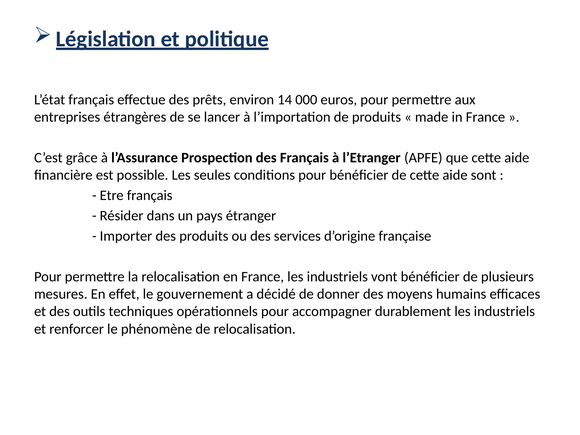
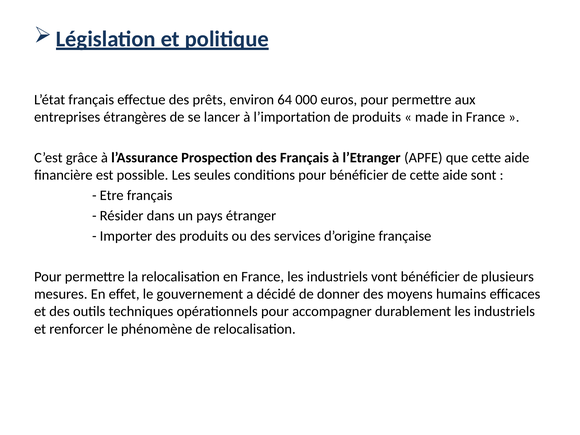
14: 14 -> 64 (285, 100)
